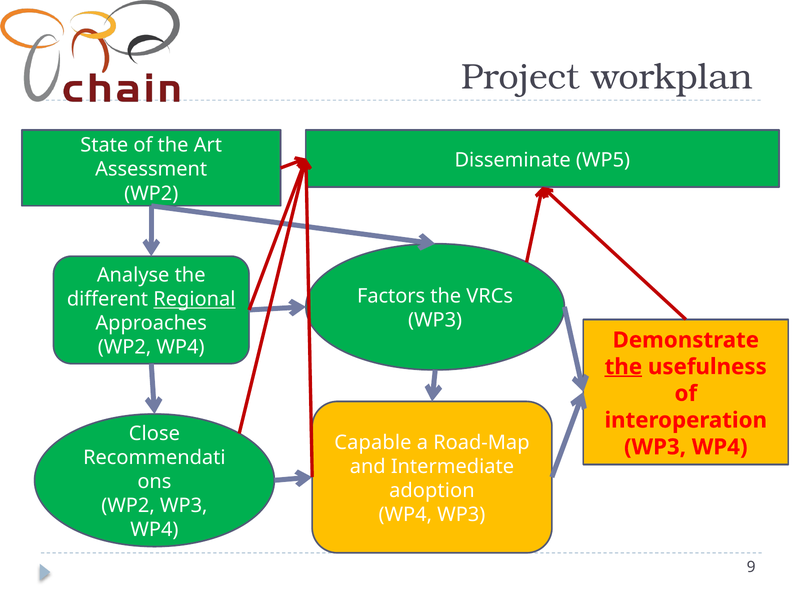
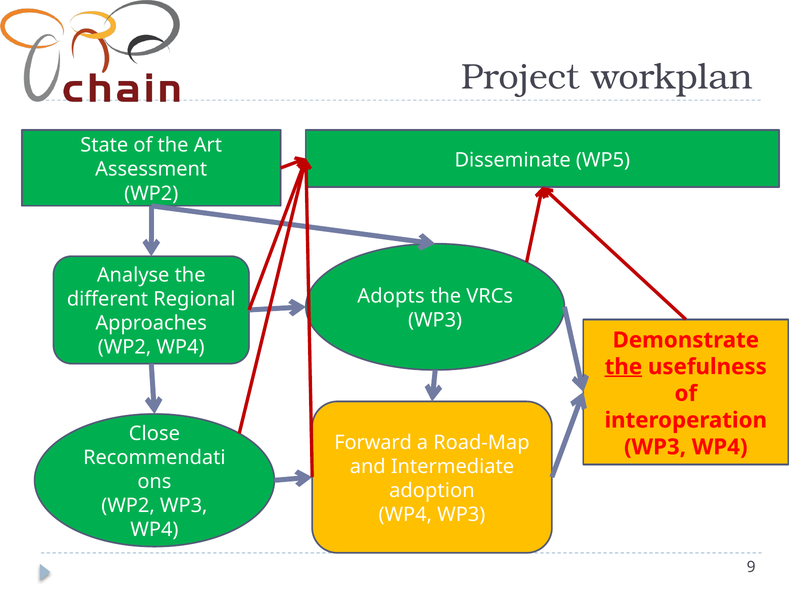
Factors: Factors -> Adopts (391, 296)
Regional underline: present -> none (194, 299)
Capable: Capable -> Forward (373, 442)
